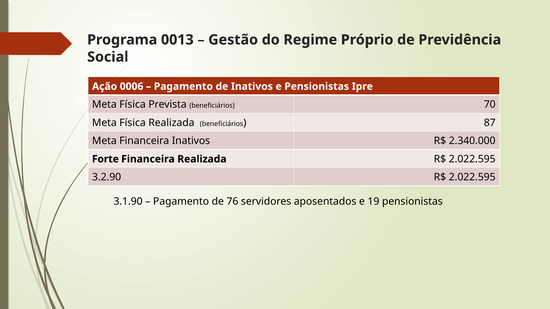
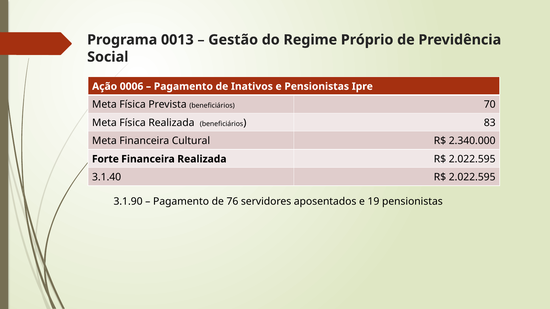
87: 87 -> 83 (490, 123)
Financeira Inativos: Inativos -> Cultural (191, 141)
3.2.90: 3.2.90 -> 3.1.40 (107, 177)
